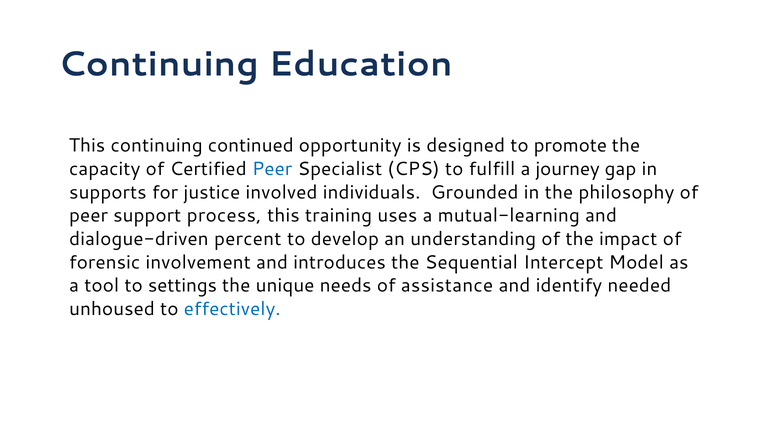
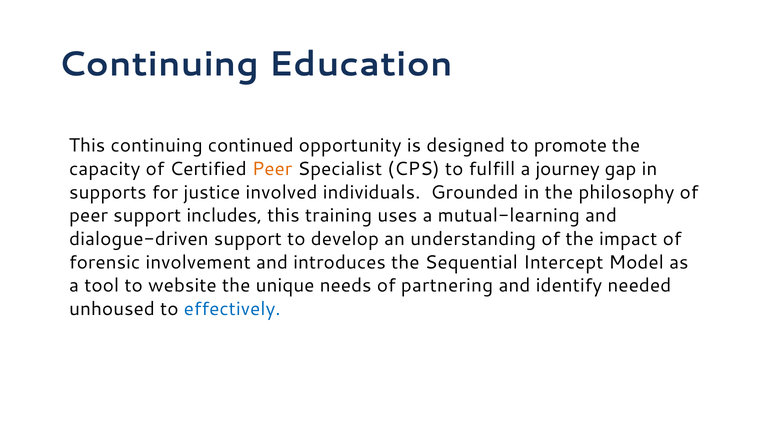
Peer colour: blue -> orange (272, 169)
process: process -> includes (224, 215)
dialogue-driven percent: percent -> support (248, 239)
settings: settings -> website (182, 285)
assistance: assistance -> partnering (447, 285)
